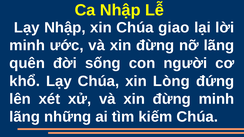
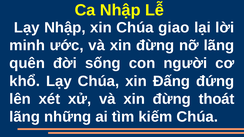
Lòng: Lòng -> Đấng (171, 81)
đừng minh: minh -> thoát (217, 99)
